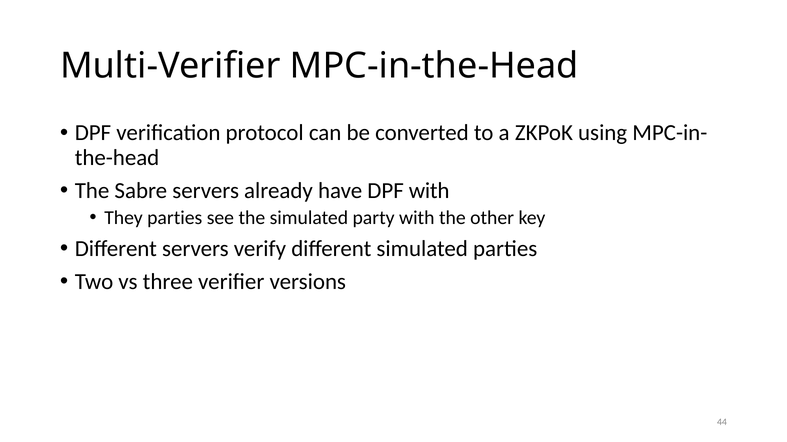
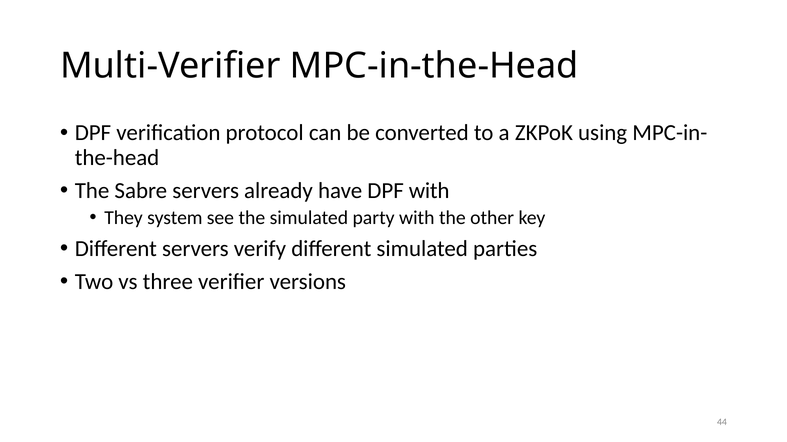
They parties: parties -> system (175, 218)
